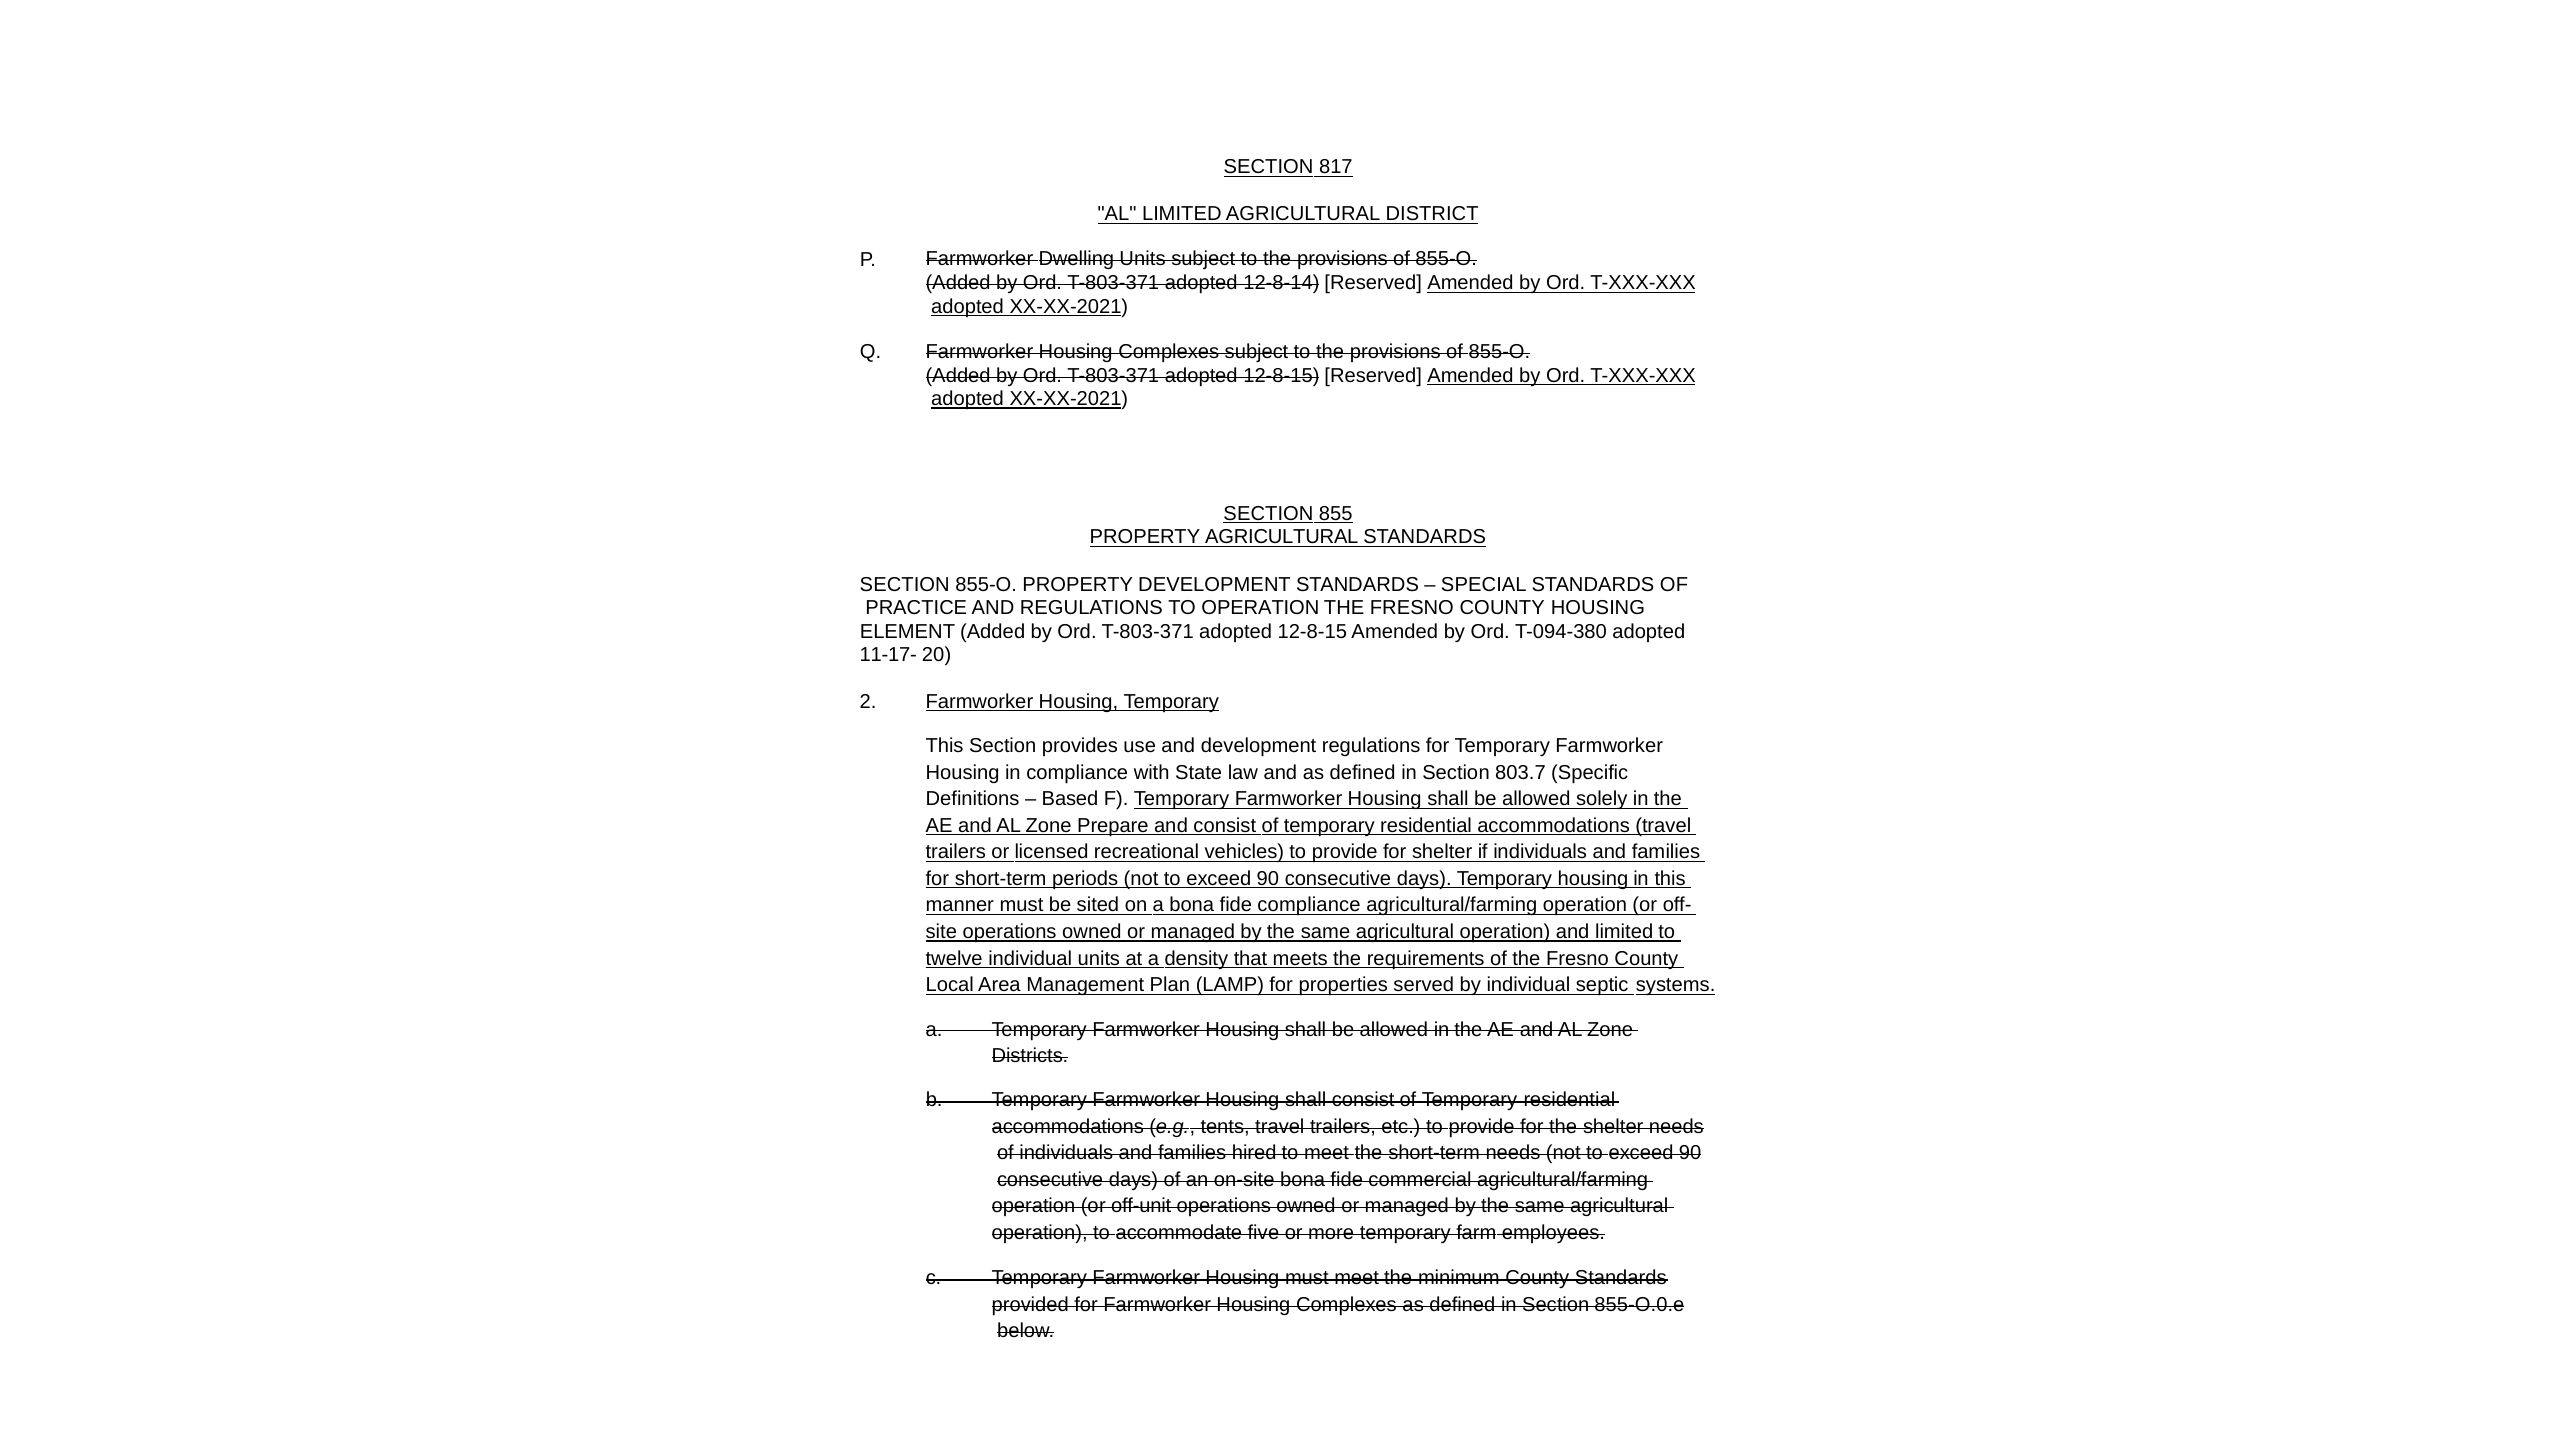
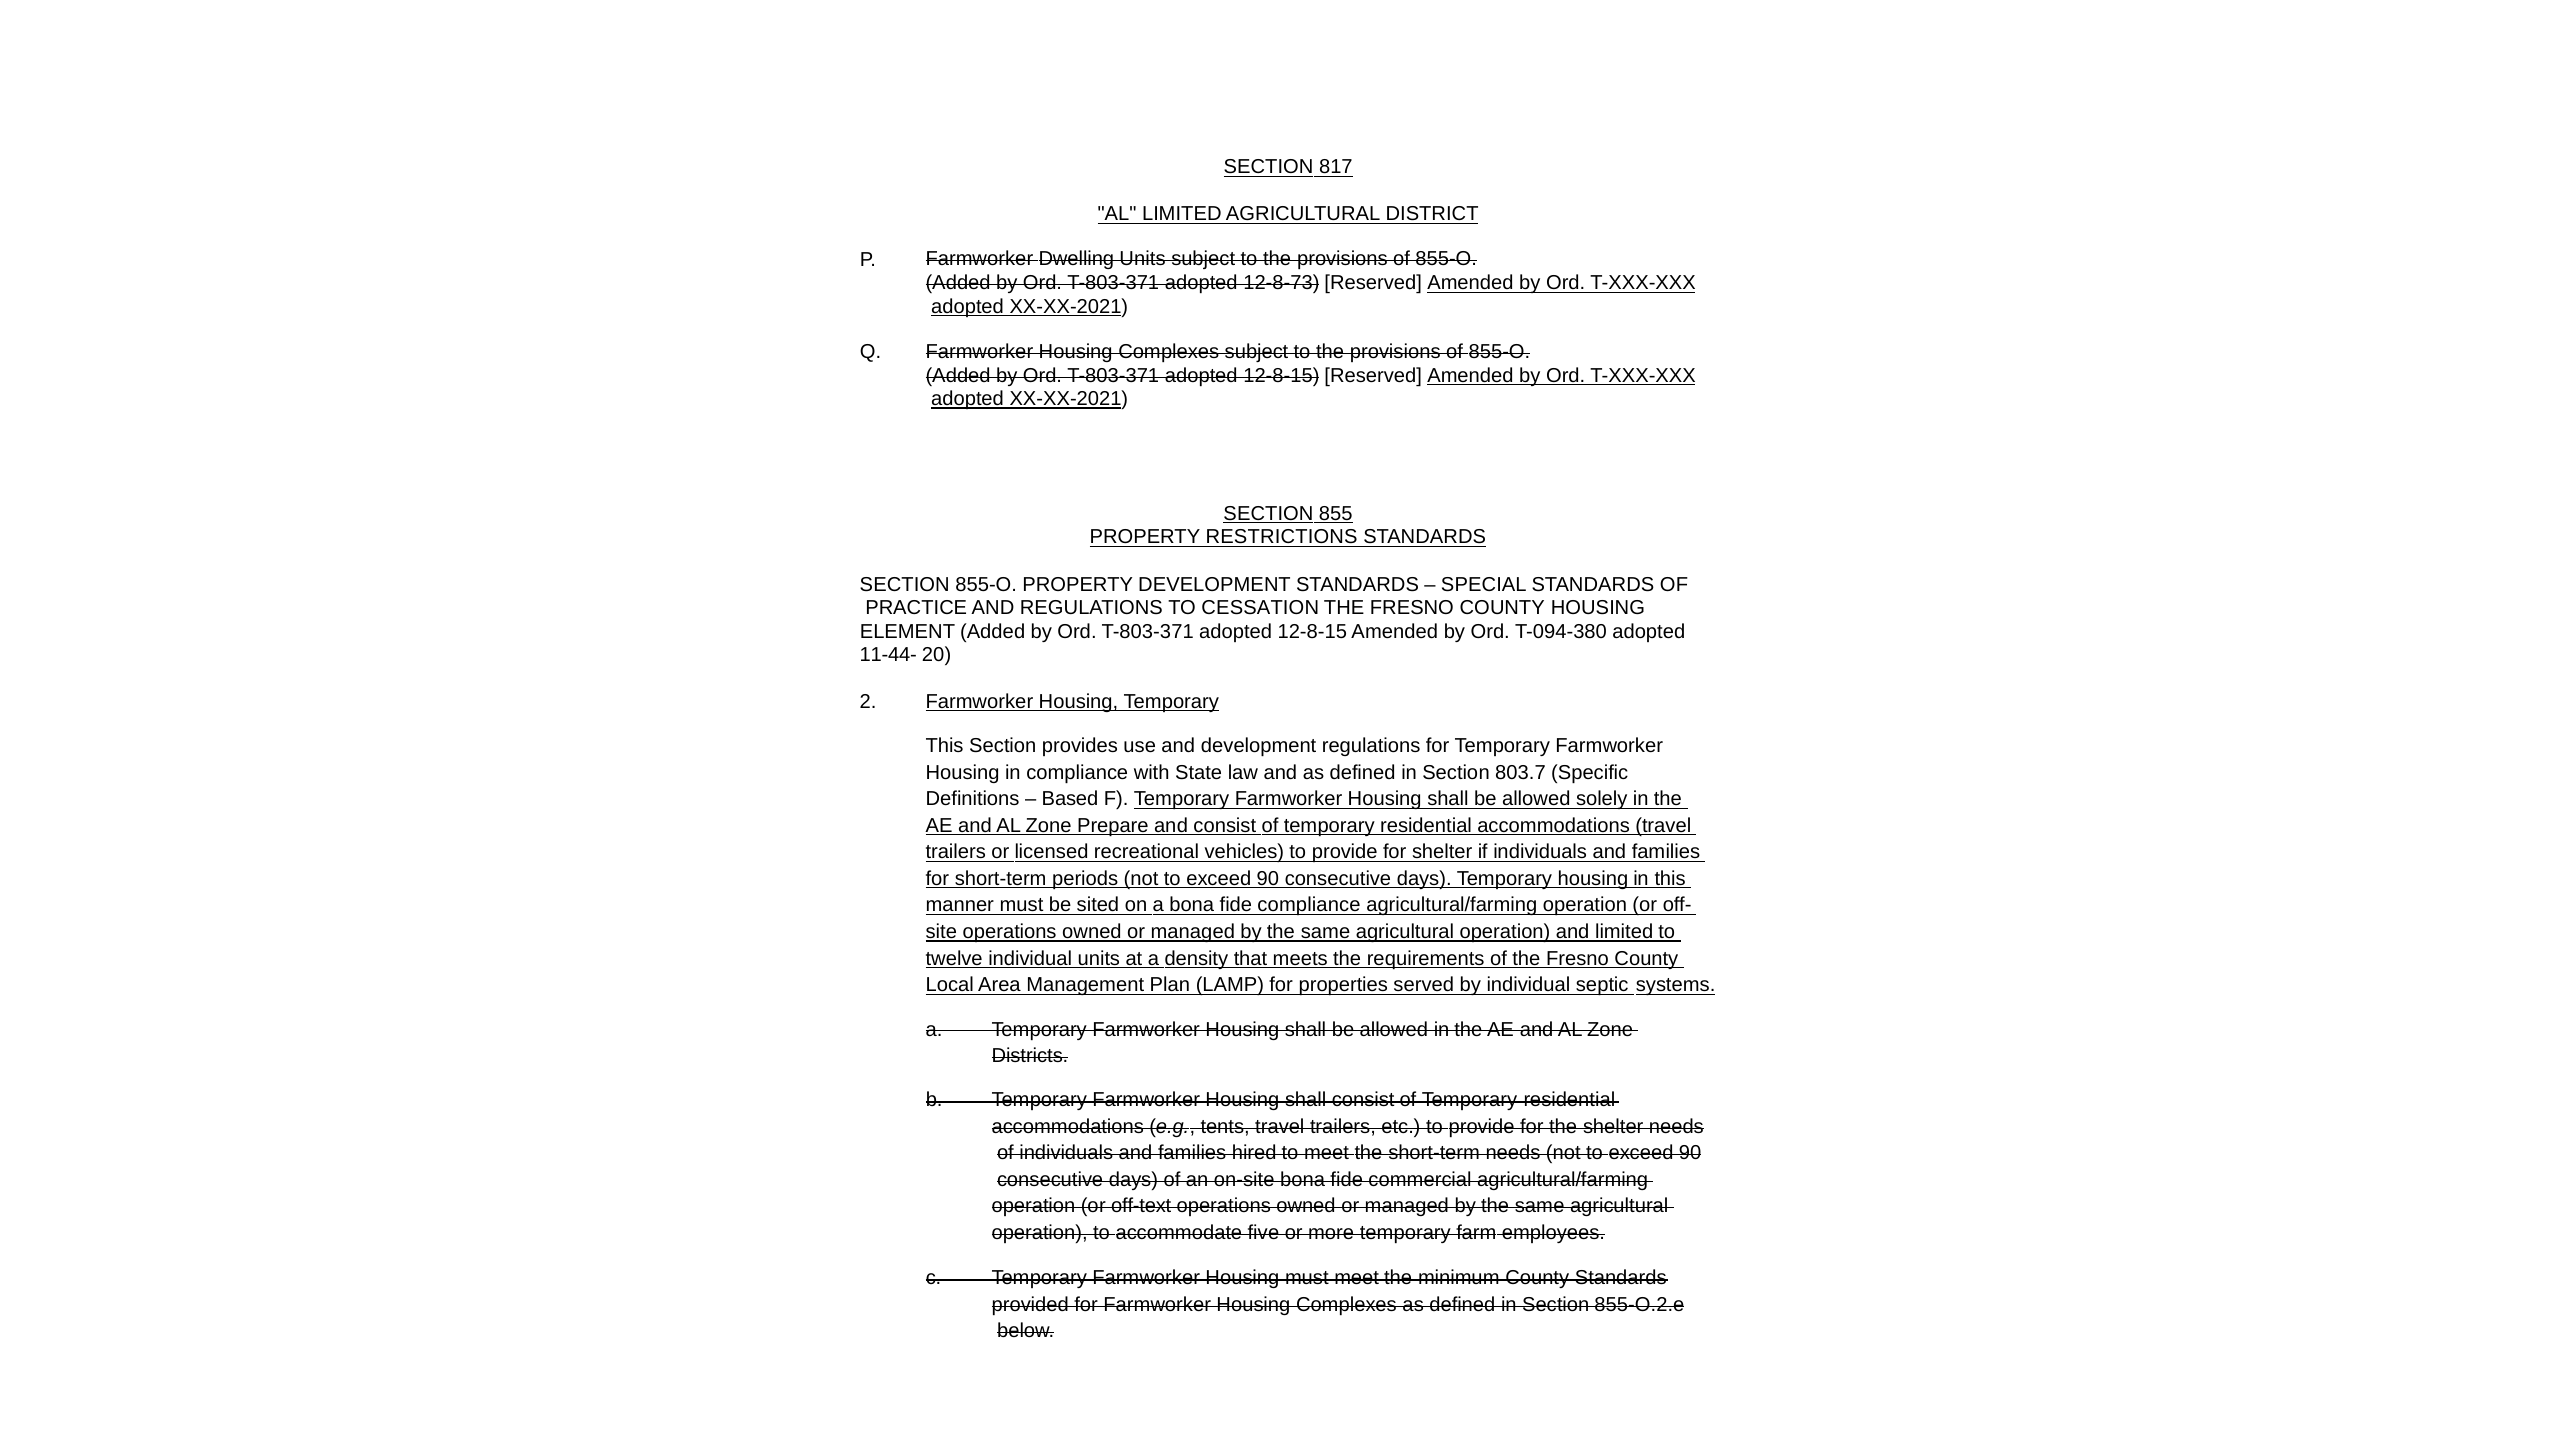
12-8-14: 12-8-14 -> 12-8-73 (1281, 283)
PROPERTY AGRICULTURAL: AGRICULTURAL -> RESTRICTIONS (1282, 537)
TO OPERATION: OPERATION -> CESSATION (1260, 608)
11-17-: 11-17- -> 11-44- (888, 655)
off-unit: off-unit -> off-text (1141, 1206)
855-O.0.e: 855-O.0.e -> 855-O.2.e (1639, 1305)
